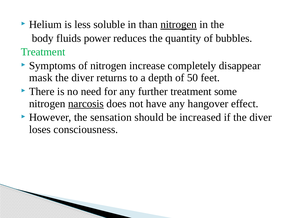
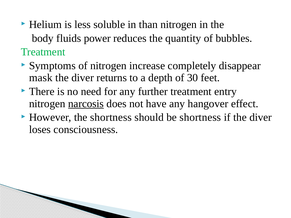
nitrogen underline: present -> none (179, 25)
50: 50 -> 30 (193, 78)
some: some -> entry (226, 92)
the sensation: sensation -> shortness (111, 117)
be increased: increased -> shortness (200, 117)
